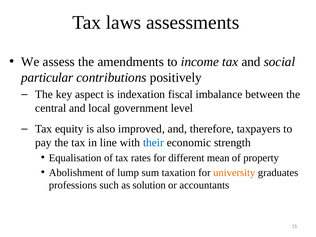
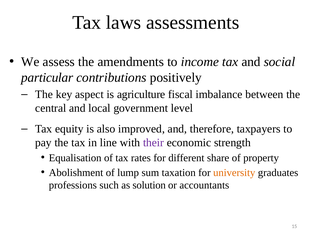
indexation: indexation -> agriculture (141, 94)
their colour: blue -> purple (153, 143)
mean: mean -> share (218, 158)
